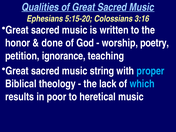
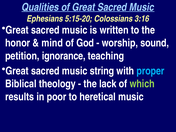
done: done -> mind (52, 43)
poetry: poetry -> sound (155, 43)
which colour: light blue -> light green (142, 84)
